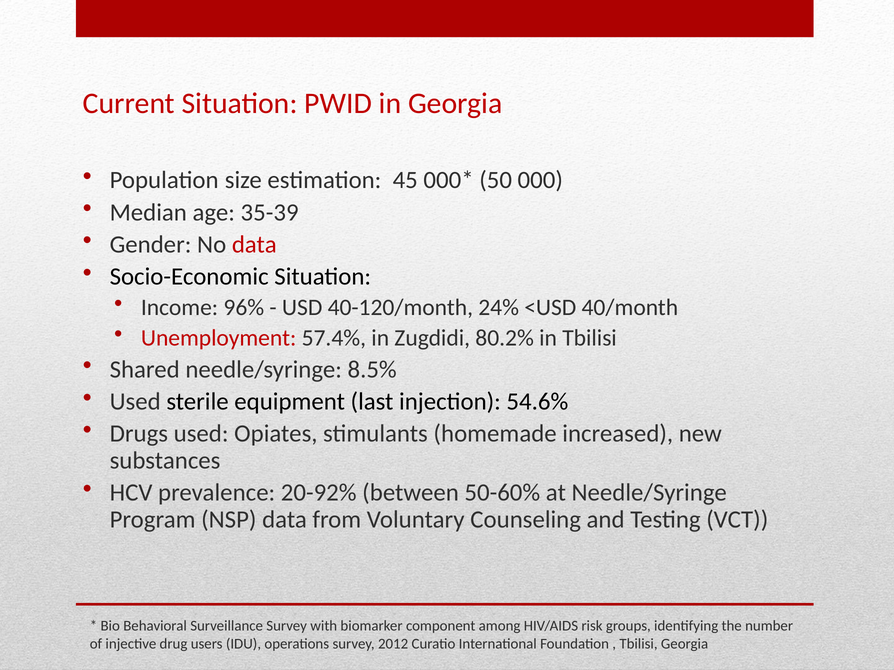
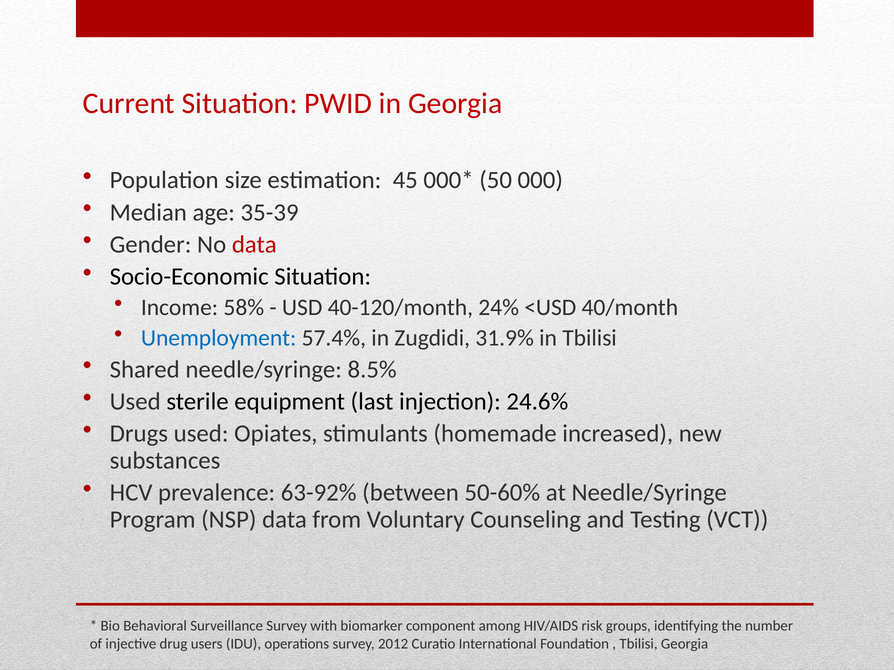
96%: 96% -> 58% (244, 308)
Unemployment colour: red -> blue (219, 338)
80.2%: 80.2% -> 31.9% (505, 338)
54.6%: 54.6% -> 24.6% (537, 402)
20-92%: 20-92% -> 63-92% (319, 493)
